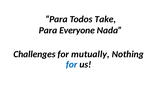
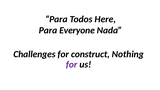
Take: Take -> Here (105, 19)
mutually: mutually -> construct (90, 54)
for colour: blue -> purple (72, 64)
